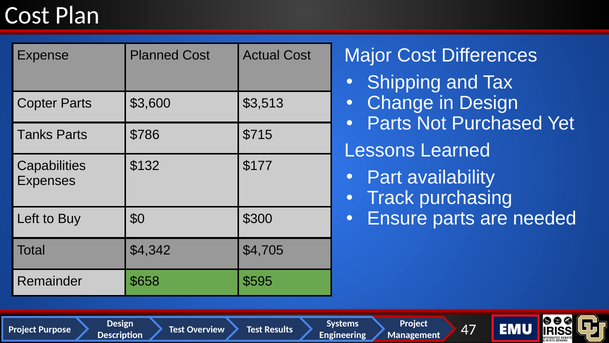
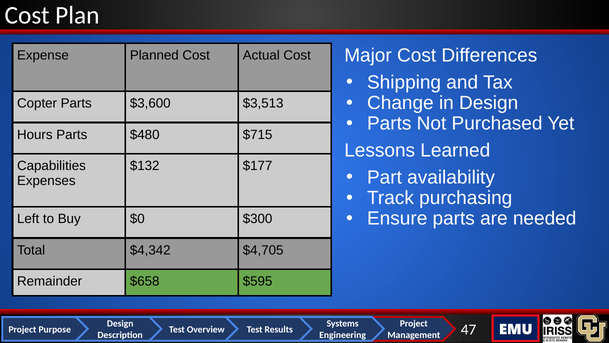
Tanks: Tanks -> Hours (35, 135)
$786: $786 -> $480 (145, 135)
